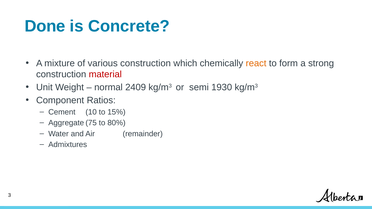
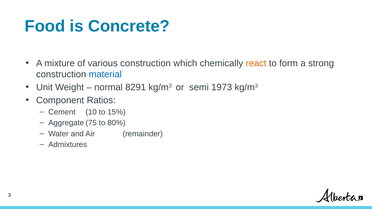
Done: Done -> Food (45, 26)
material colour: red -> blue (105, 74)
2409: 2409 -> 8291 (136, 87)
1930: 1930 -> 1973 (222, 87)
